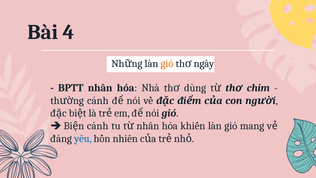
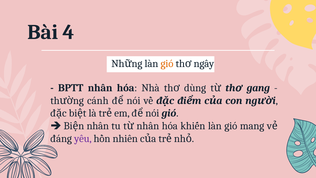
chim: chim -> gang (258, 88)
cánh: cánh -> nhấn (98, 126)
yêu colour: blue -> purple (83, 138)
